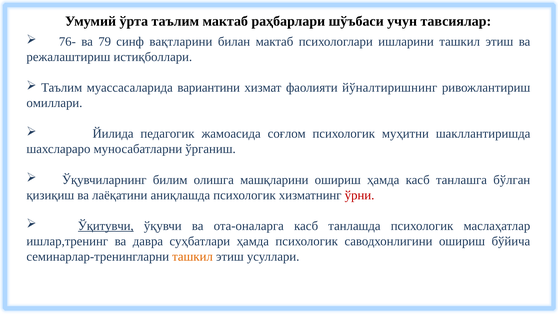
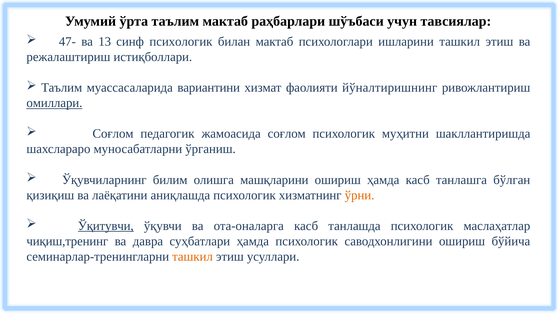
76-: 76- -> 47- (67, 42)
79: 79 -> 13 (105, 42)
синф вақтларини: вақтларини -> психологик (181, 42)
омиллари underline: none -> present (54, 103)
Йилида: Йилида -> Соғлом (113, 134)
ўрни colour: red -> orange (360, 195)
ишлар,тренинг: ишлар,тренинг -> чиқиш,тренинг (67, 241)
